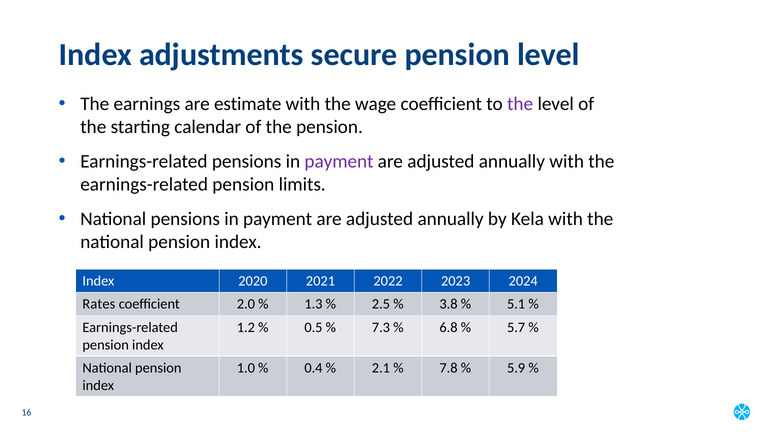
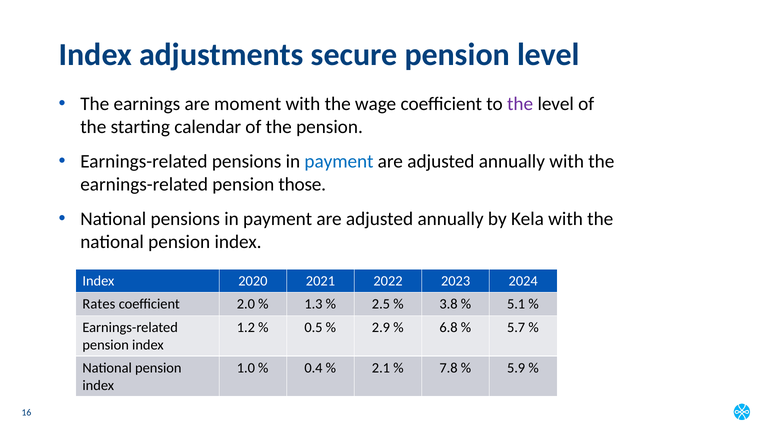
estimate: estimate -> moment (248, 104)
payment colour: purple -> blue (339, 162)
limits: limits -> those (302, 185)
7.3: 7.3 -> 2.9 (381, 328)
